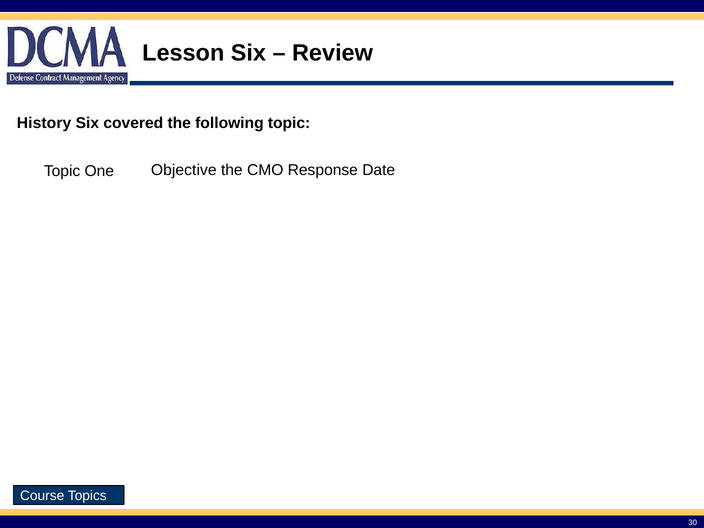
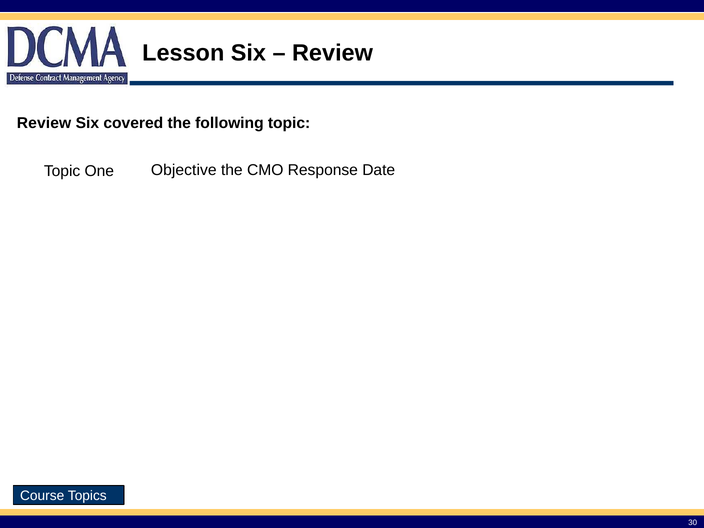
History: History -> Review (44, 123)
